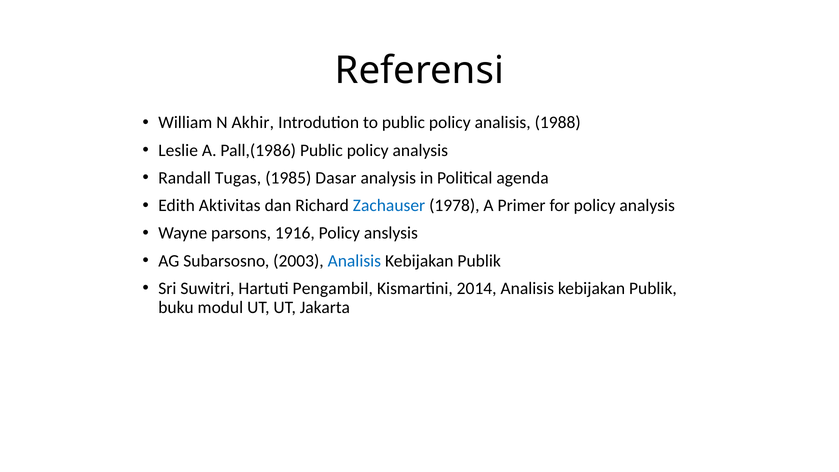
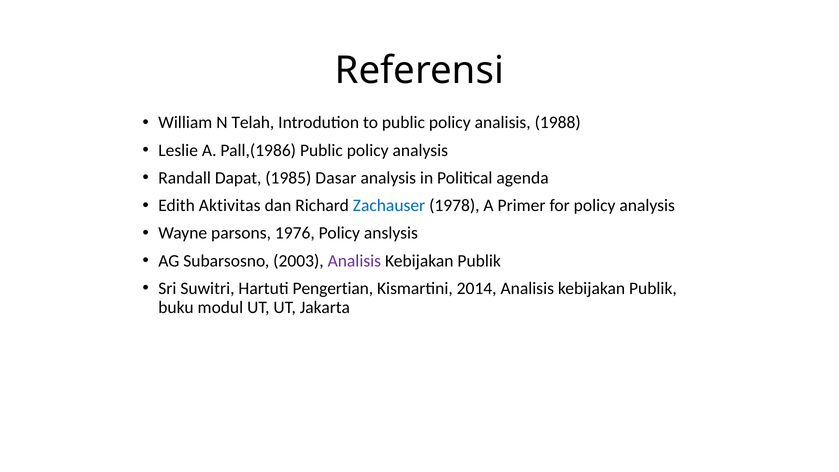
Akhir: Akhir -> Telah (253, 123)
Tugas: Tugas -> Dapat (238, 178)
1916: 1916 -> 1976 (295, 233)
Analisis colour: blue -> purple (354, 261)
Pengambil: Pengambil -> Pengertian (333, 288)
